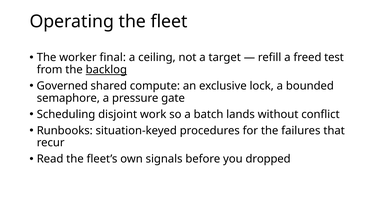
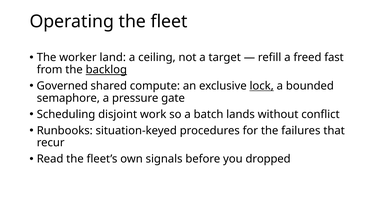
final: final -> land (113, 57)
test: test -> fast (334, 57)
lock underline: none -> present (262, 86)
